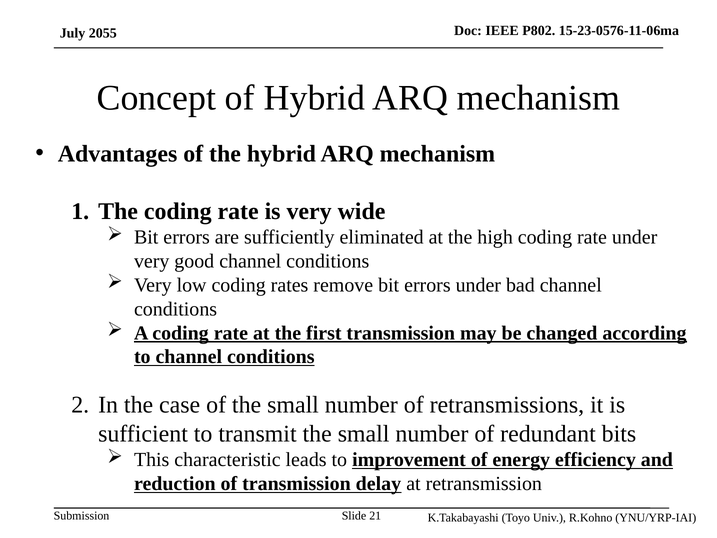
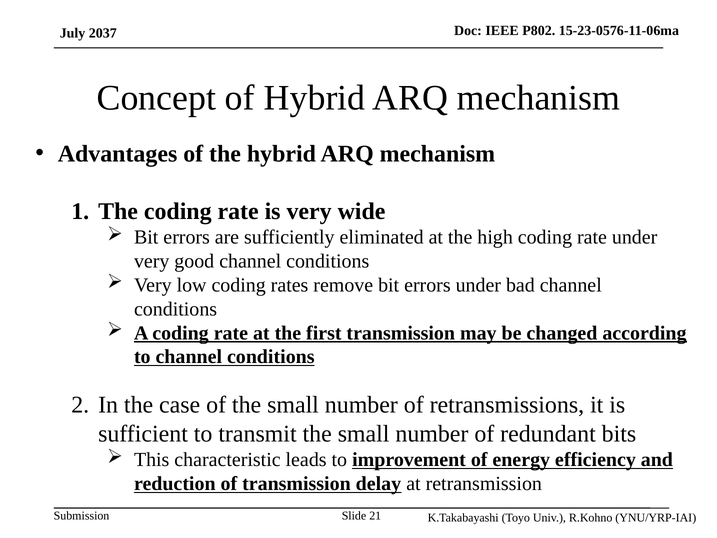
2055: 2055 -> 2037 (103, 33)
